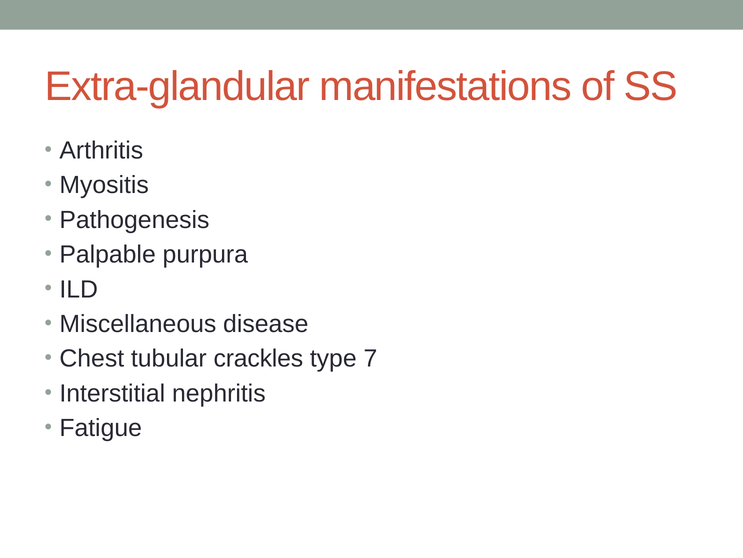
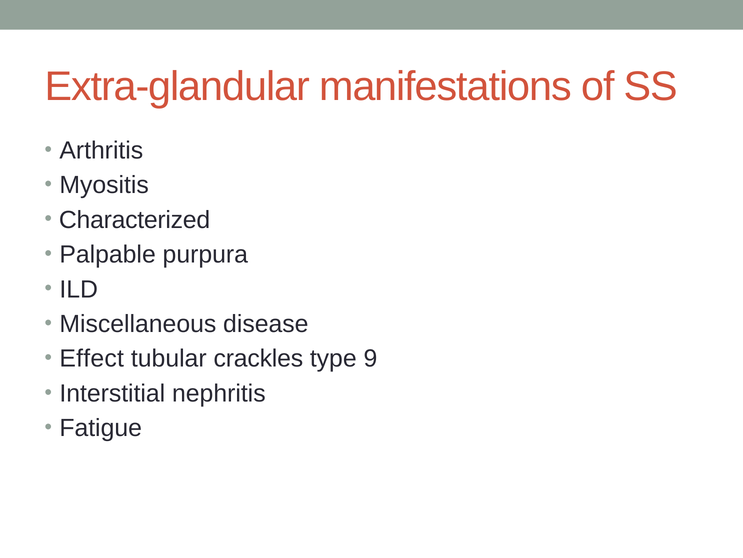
Pathogenesis: Pathogenesis -> Characterized (135, 220)
Chest: Chest -> Effect (92, 358)
7: 7 -> 9 (370, 358)
